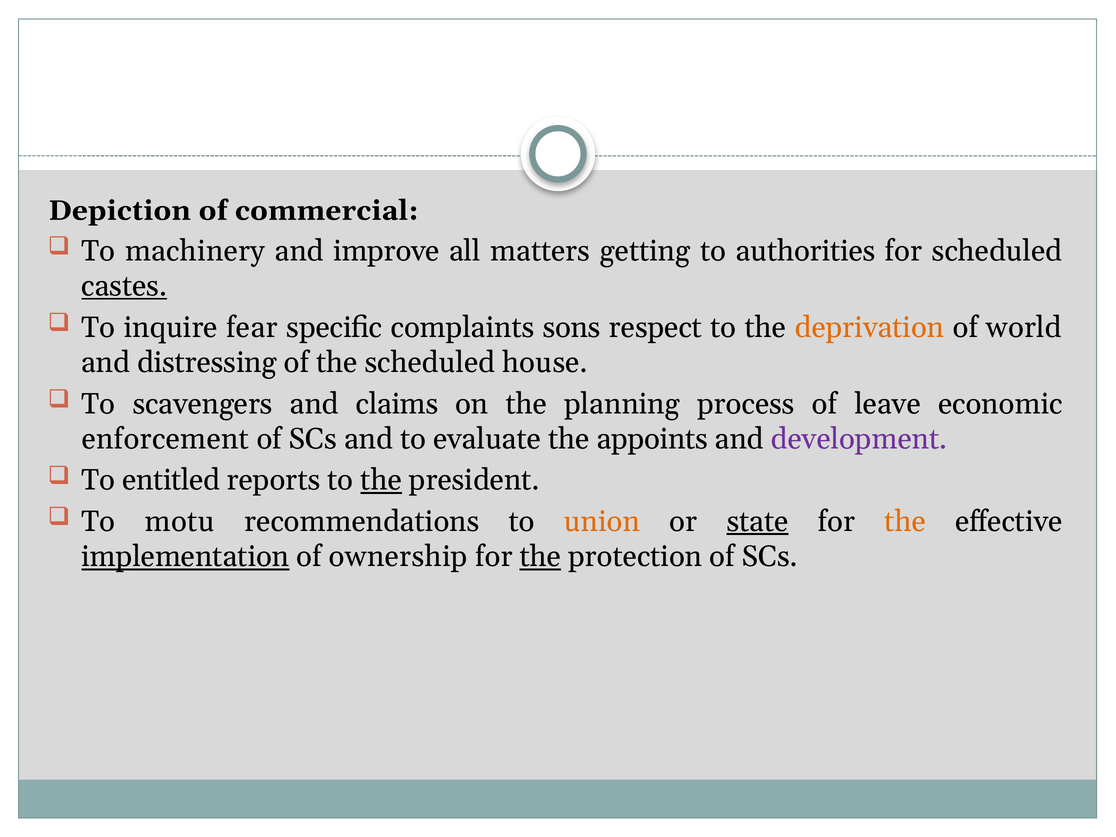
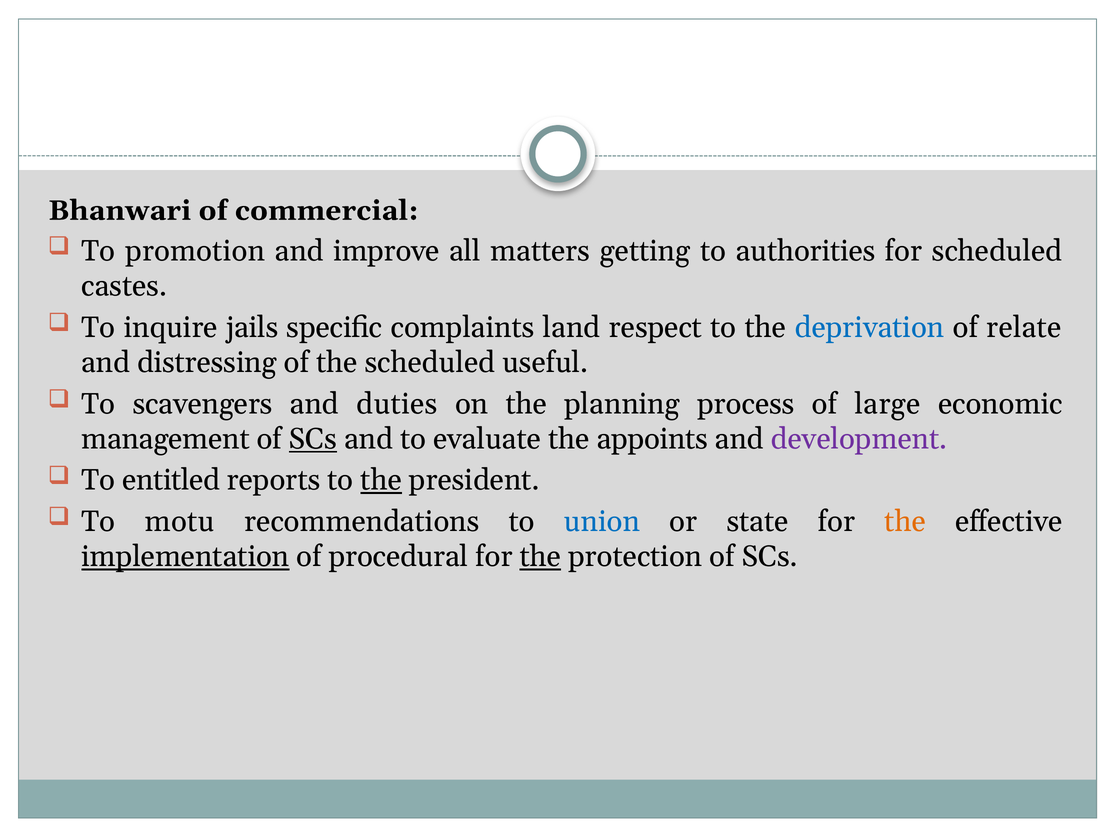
Depiction: Depiction -> Bhanwari (120, 211)
machinery: machinery -> promotion (195, 251)
castes underline: present -> none (124, 286)
fear: fear -> jails (252, 327)
sons: sons -> land (572, 327)
deprivation colour: orange -> blue (869, 327)
world: world -> relate (1024, 327)
house: house -> useful (545, 363)
claims: claims -> duties (397, 404)
leave: leave -> large (888, 404)
enforcement: enforcement -> management (165, 439)
SCs underline: none -> present (313, 439)
union colour: orange -> blue (602, 521)
state underline: present -> none (758, 521)
ownership: ownership -> procedural (399, 557)
